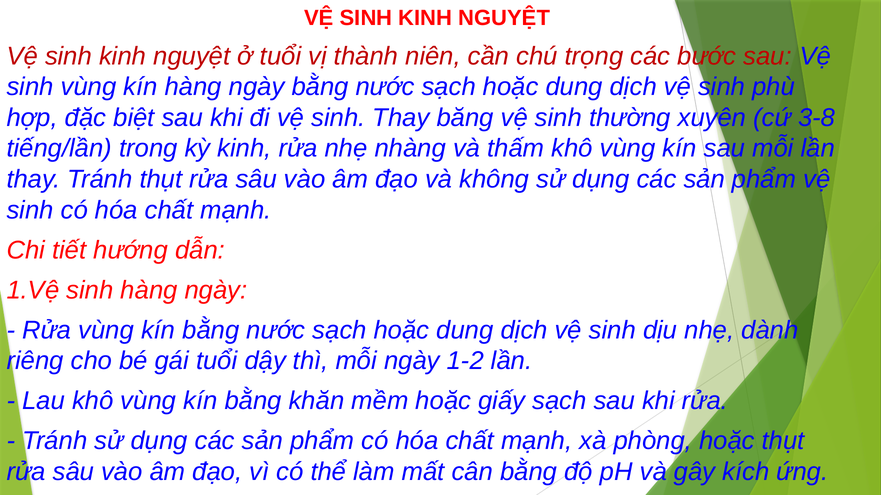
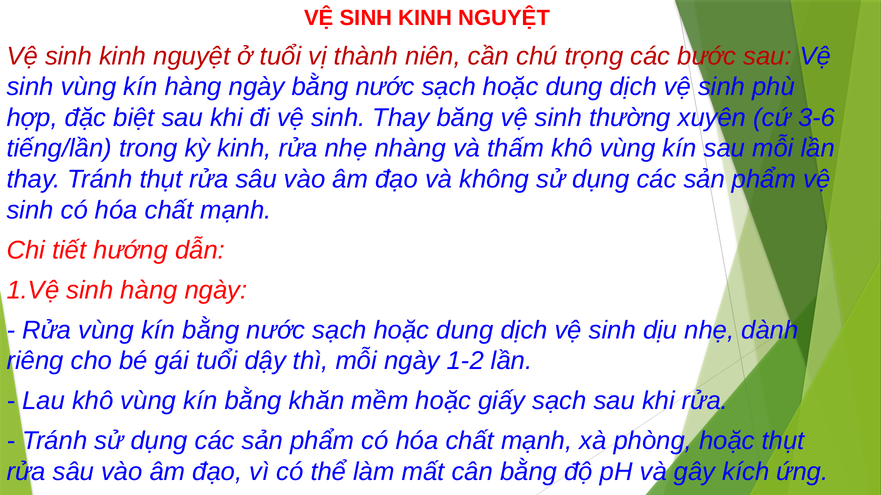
3-8: 3-8 -> 3-6 (817, 118)
